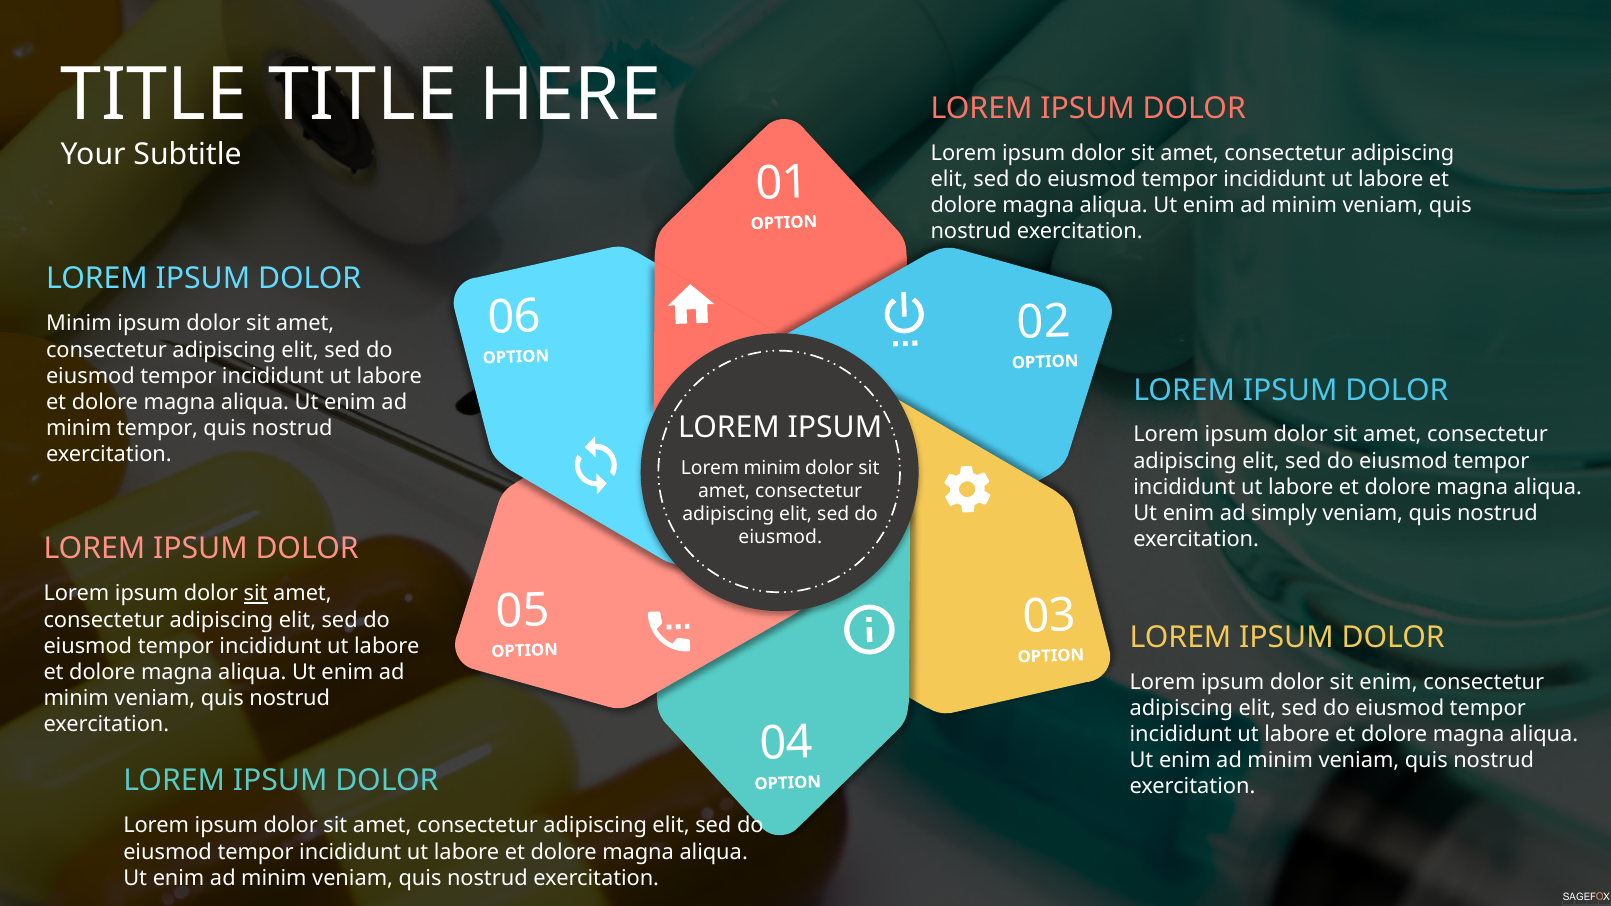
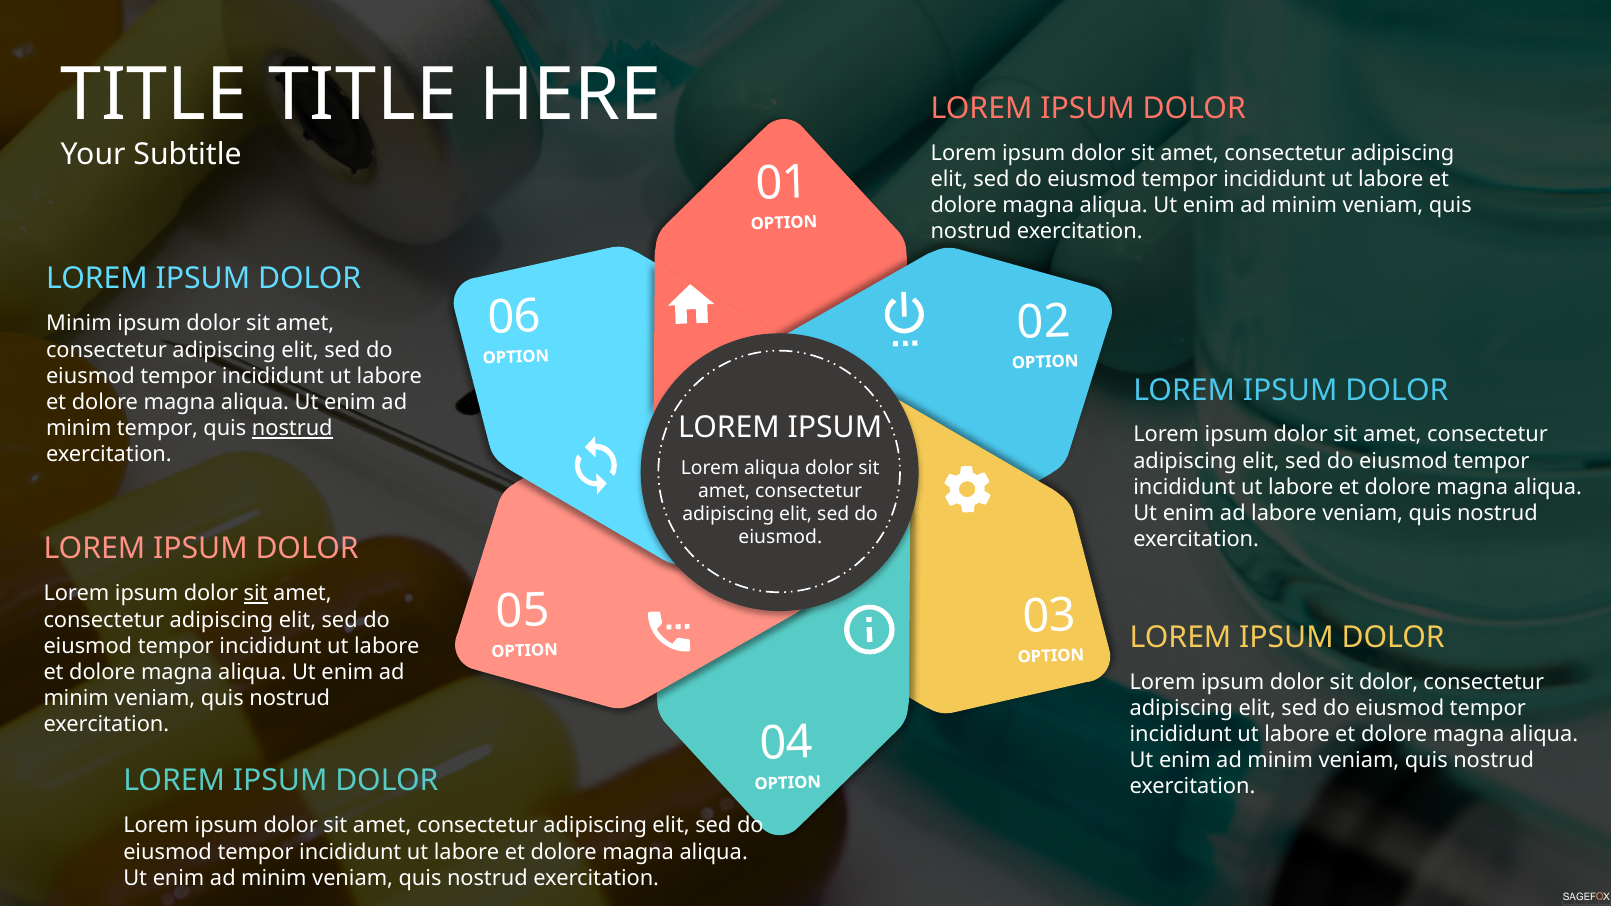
nostrud underline: none -> present (292, 429)
Lorem minim: minim -> aliqua (772, 468)
ad simply: simply -> labore (1284, 513)
sit enim: enim -> dolor (1389, 682)
